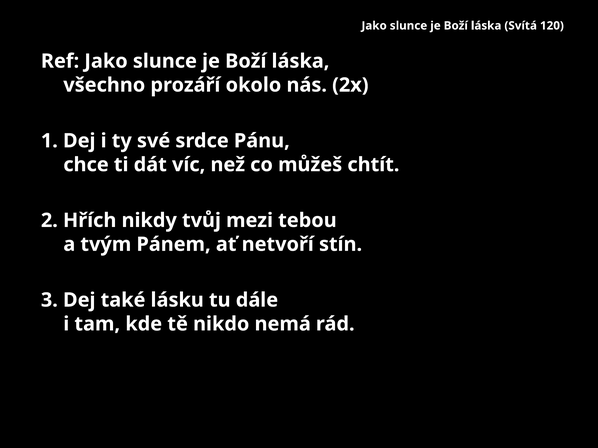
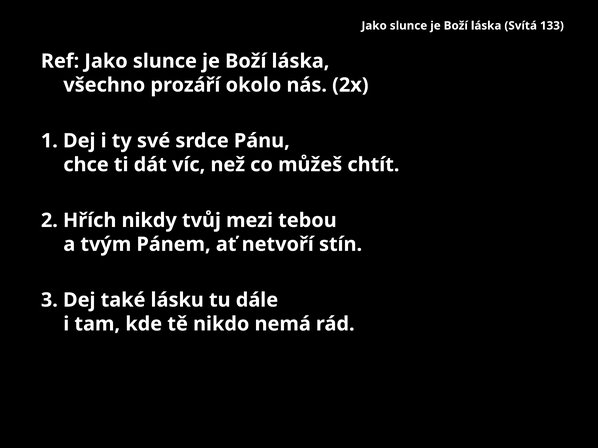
120: 120 -> 133 (552, 26)
